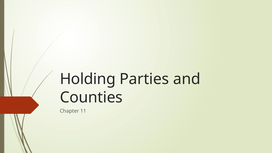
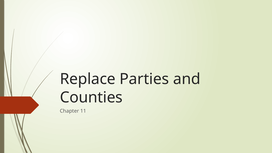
Holding: Holding -> Replace (88, 79)
